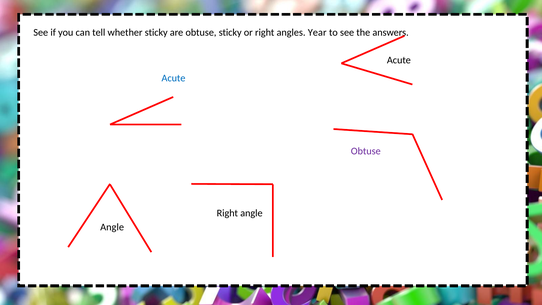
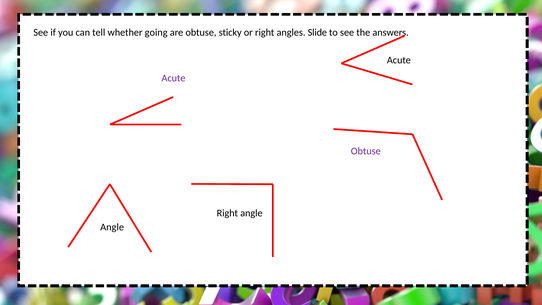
whether sticky: sticky -> going (156, 33)
Year: Year -> Slide (317, 33)
Acute colour: blue -> purple (173, 78)
